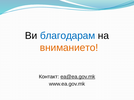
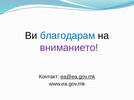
вниманието colour: orange -> purple (69, 48)
